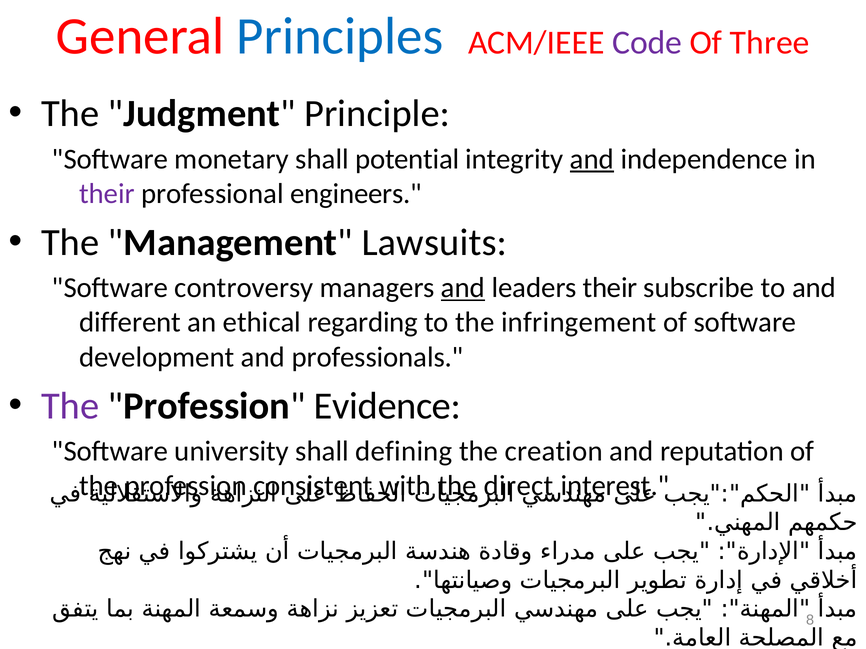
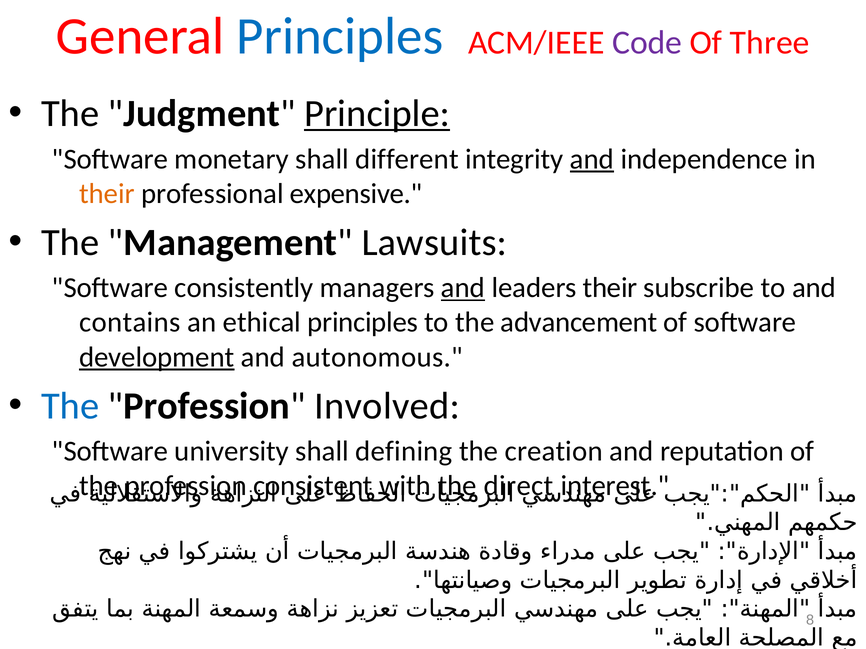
Principle underline: none -> present (377, 114)
potential: potential -> different (407, 159)
their colour: purple -> orange (107, 194)
engineers: engineers -> expensive (356, 194)
controversy: controversy -> consistently (244, 288)
different: different -> contains (130, 323)
ethical regarding: regarding -> principles (363, 323)
infringement: infringement -> advancement (579, 323)
development underline: none -> present (157, 357)
professionals: professionals -> autonomous (377, 357)
The colour: purple -> blue (70, 406)
Evidence: Evidence -> Involved (387, 406)
